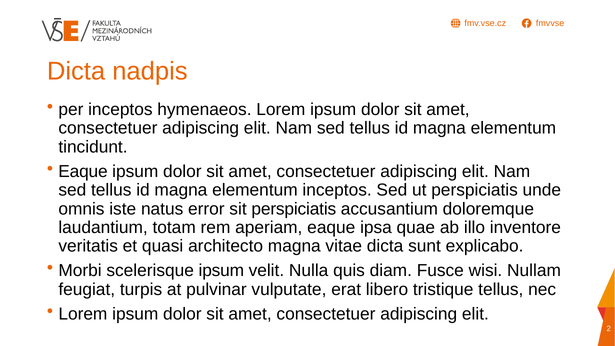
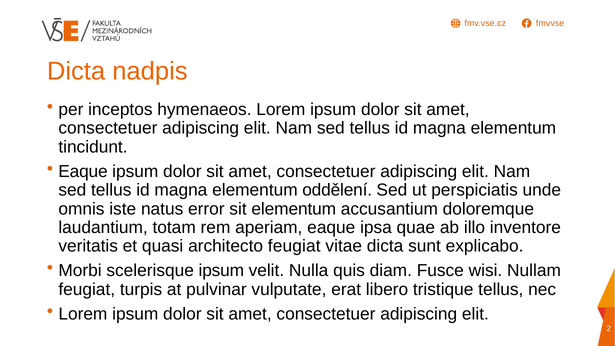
elementum inceptos: inceptos -> oddělení (337, 190)
sit perspiciatis: perspiciatis -> elementum (294, 209)
architecto magna: magna -> feugiat (294, 246)
